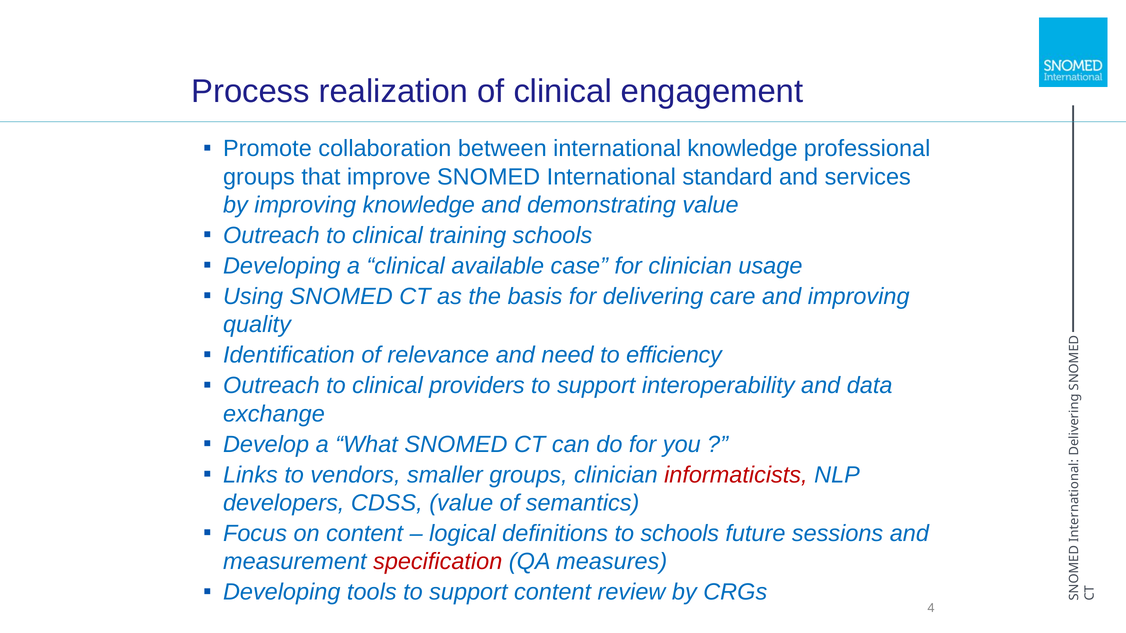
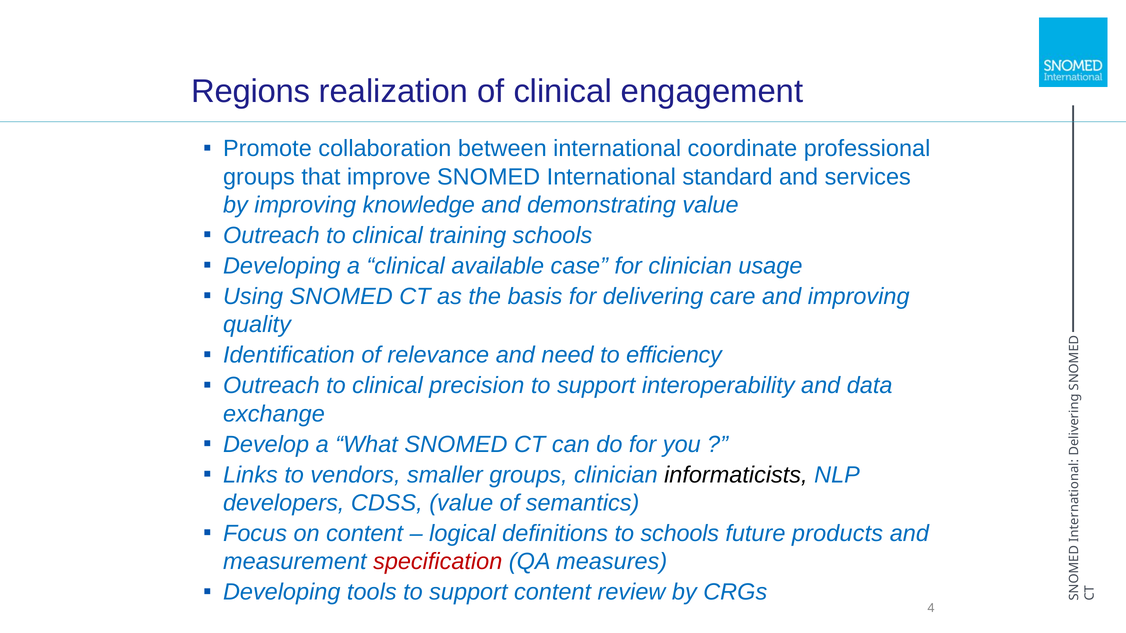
Process: Process -> Regions (251, 92)
international knowledge: knowledge -> coordinate (742, 149)
providers: providers -> precision (477, 386)
informaticists colour: red -> black (736, 475)
sessions: sessions -> products (838, 534)
